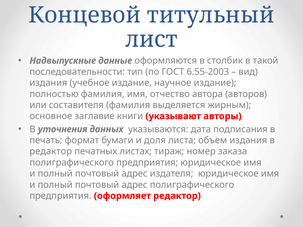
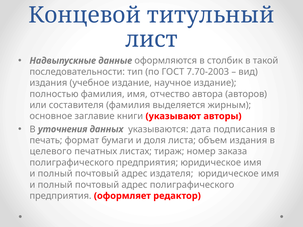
6.55-2003: 6.55-2003 -> 7.70-2003 (208, 72)
редактор: редактор -> целевого (51, 152)
